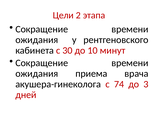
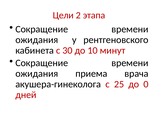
74: 74 -> 25 (119, 85)
3: 3 -> 0 (146, 85)
